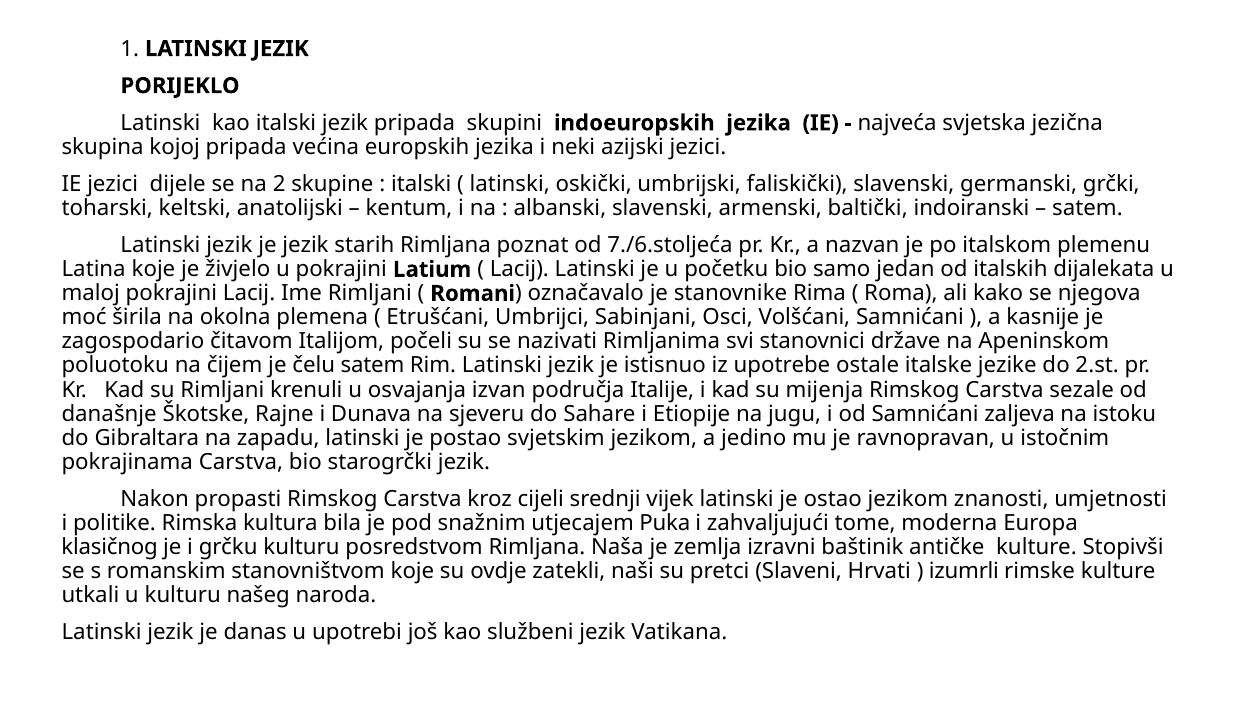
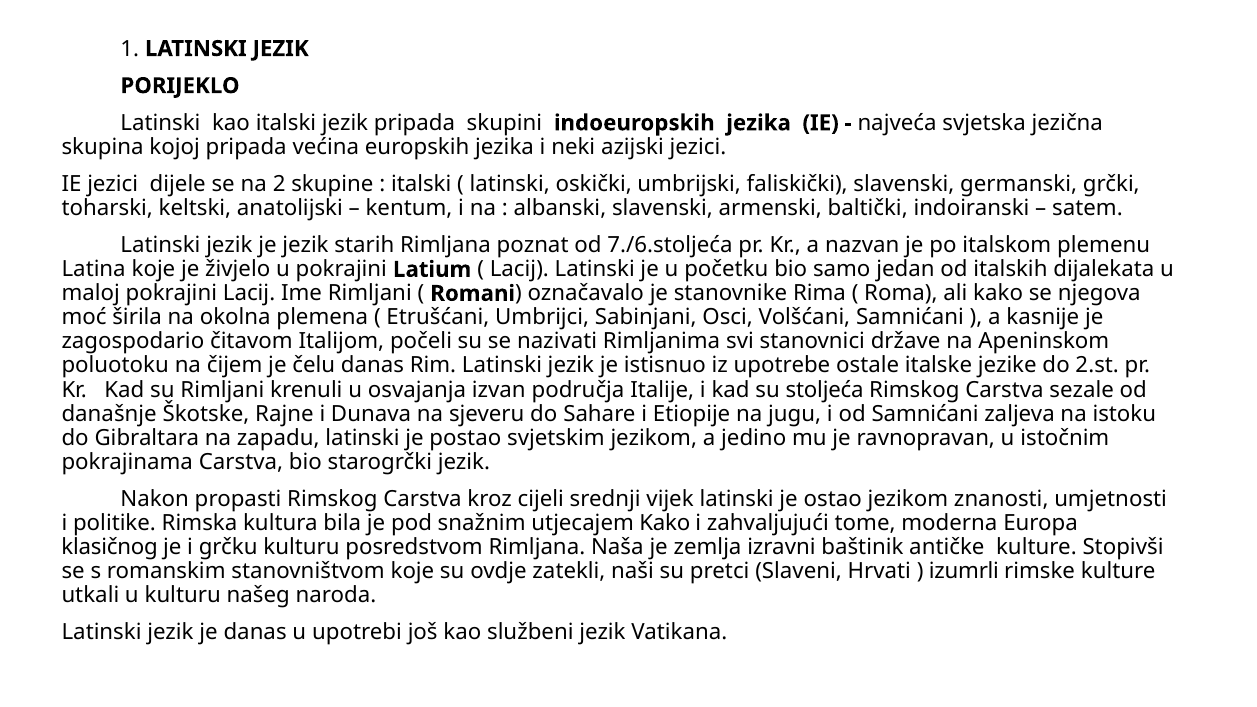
čelu satem: satem -> danas (372, 366)
mijenja: mijenja -> stoljeća (825, 390)
utjecajem Puka: Puka -> Kako (665, 523)
